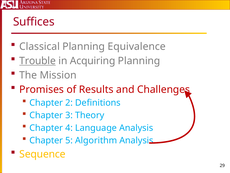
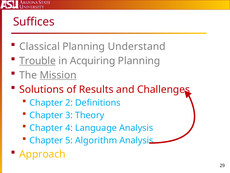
Equivalence: Equivalence -> Understand (137, 46)
Mission underline: none -> present (58, 75)
Promises: Promises -> Solutions (42, 89)
Sequence: Sequence -> Approach (42, 154)
